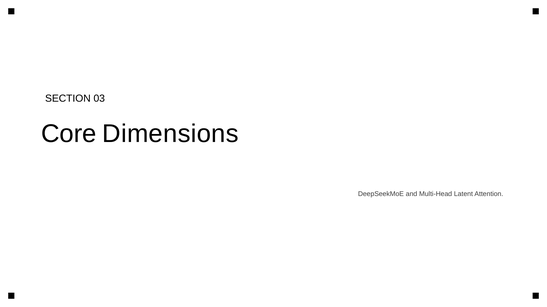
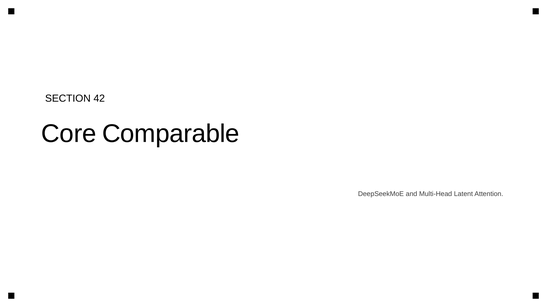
03: 03 -> 42 (99, 99)
Dimensions: Dimensions -> Comparable (171, 134)
